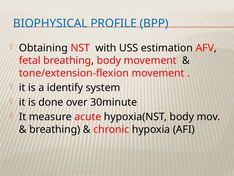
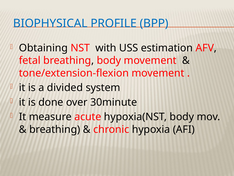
identify: identify -> divided (65, 87)
